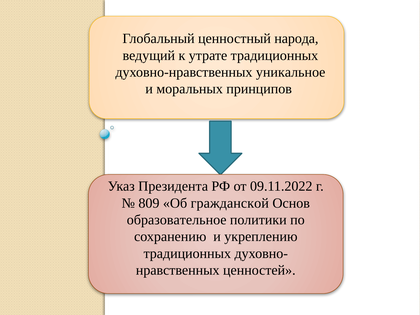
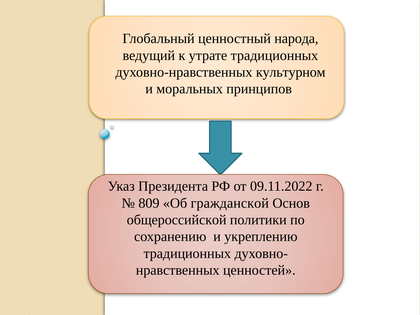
уникальное: уникальное -> культурном (291, 72)
образовательное: образовательное -> общероссийской (177, 220)
